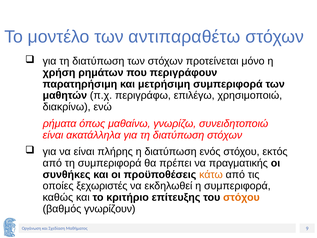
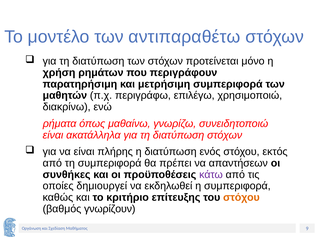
πραγματικής: πραγματικής -> απαντήσεων (238, 163)
κάτω colour: orange -> purple (211, 174)
ξεχωριστές: ξεχωριστές -> δημιουργεί (102, 186)
